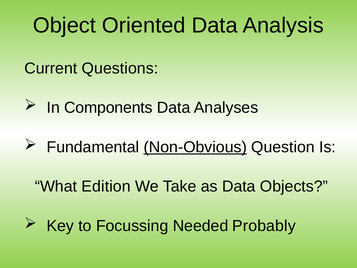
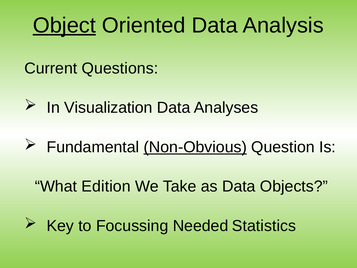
Object underline: none -> present (64, 25)
Components: Components -> Visualization (108, 108)
Probably: Probably -> Statistics (264, 226)
